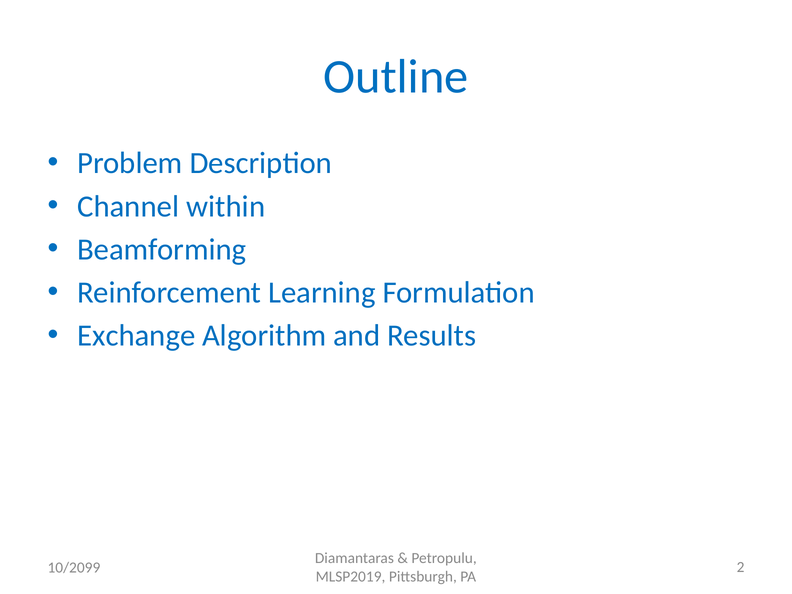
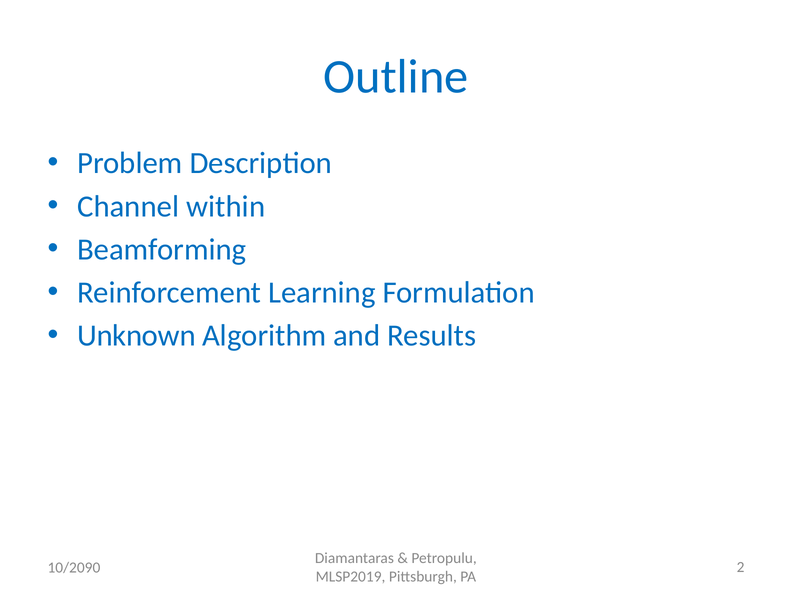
Exchange: Exchange -> Unknown (136, 336)
10/2099: 10/2099 -> 10/2090 (74, 567)
